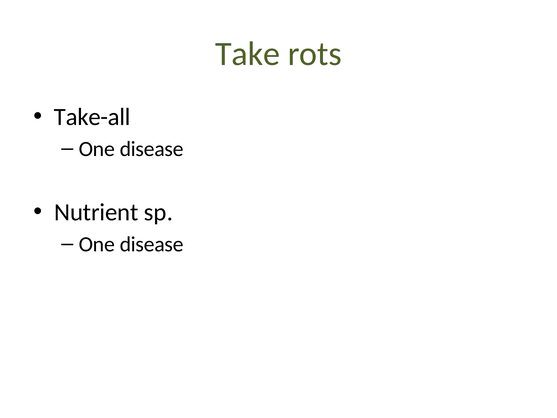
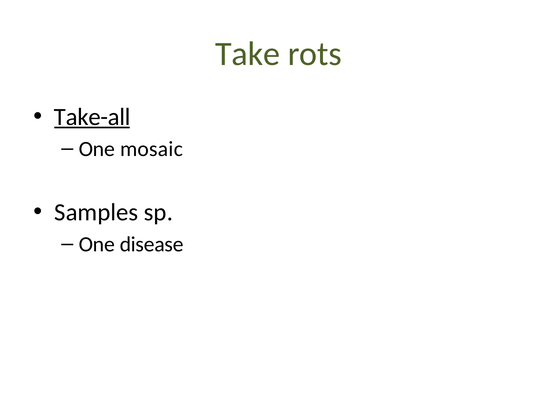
Take-all underline: none -> present (92, 117)
disease: disease -> mosaic (151, 149)
Nutrient: Nutrient -> Samples (96, 212)
